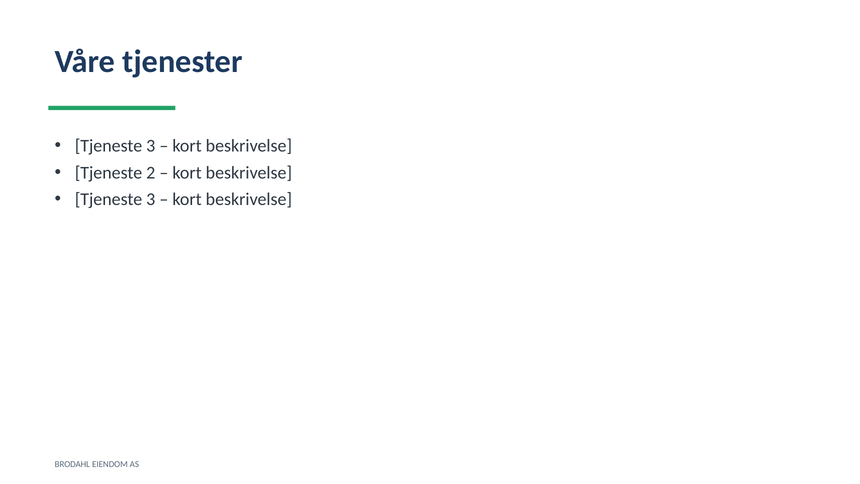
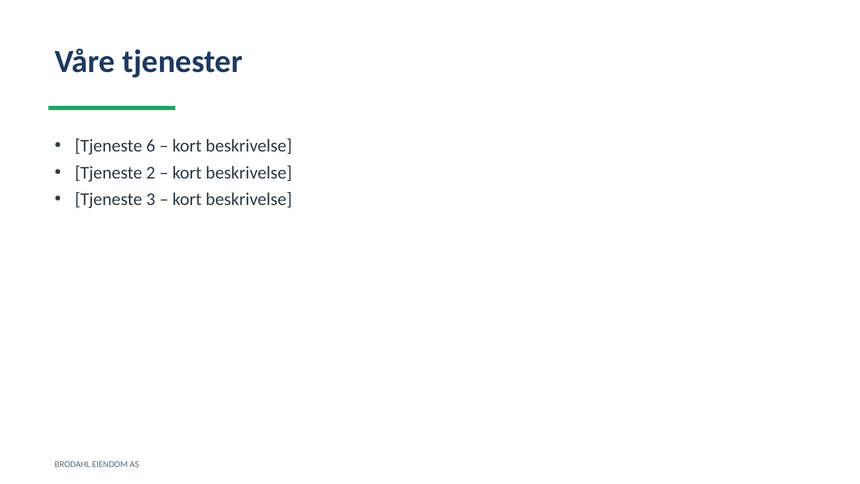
3: 3 -> 6 (151, 146)
